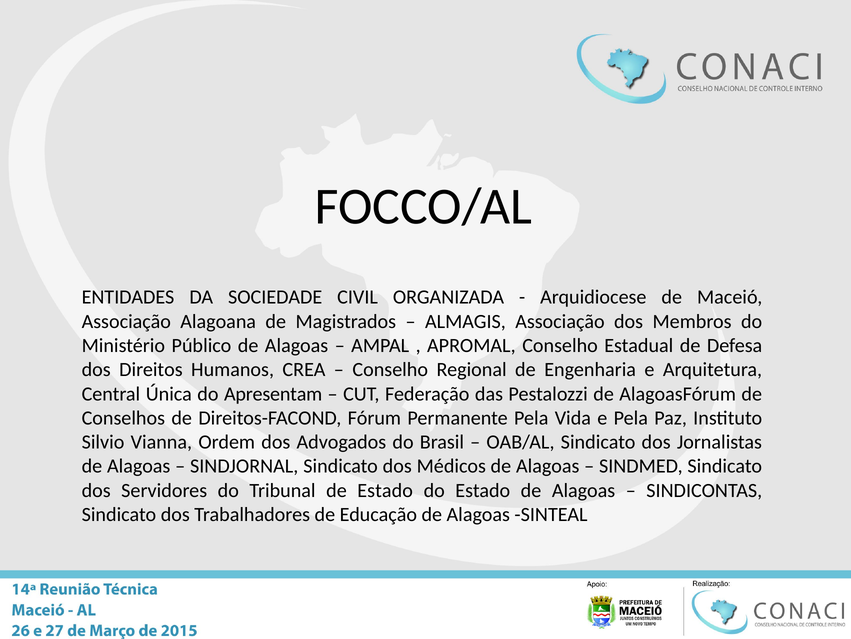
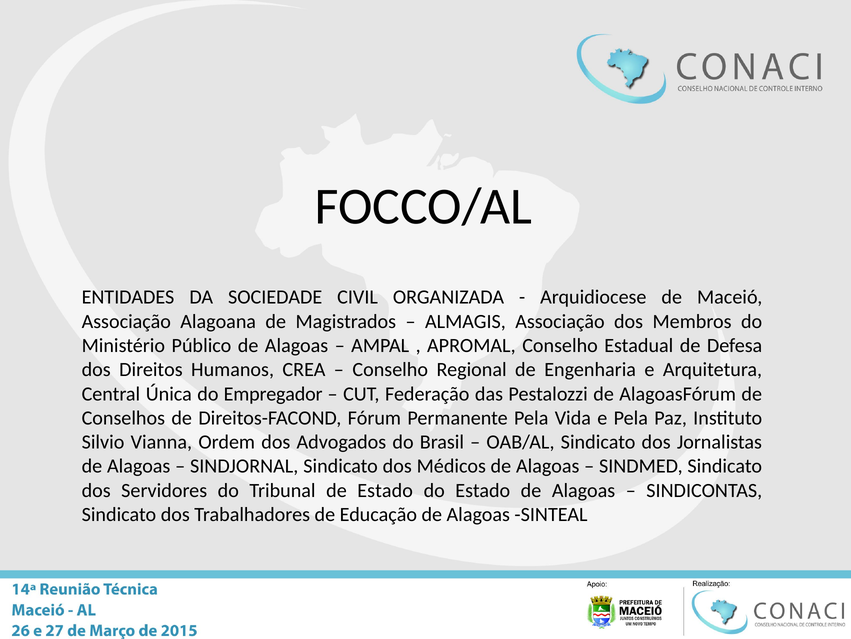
Apresentam: Apresentam -> Empregador (273, 393)
